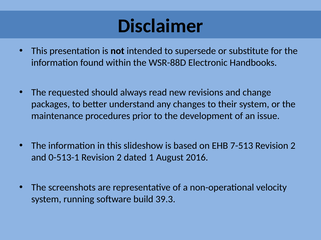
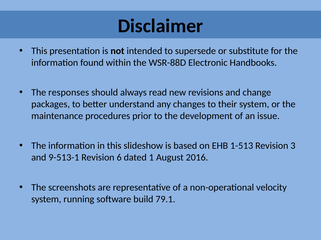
requested: requested -> responses (69, 93)
7-513: 7-513 -> 1-513 (242, 146)
2: 2 -> 3 (293, 146)
0-513-1: 0-513-1 -> 9-513-1 (64, 158)
2: 2 -> 6 (119, 158)
39.3: 39.3 -> 79.1 (165, 200)
